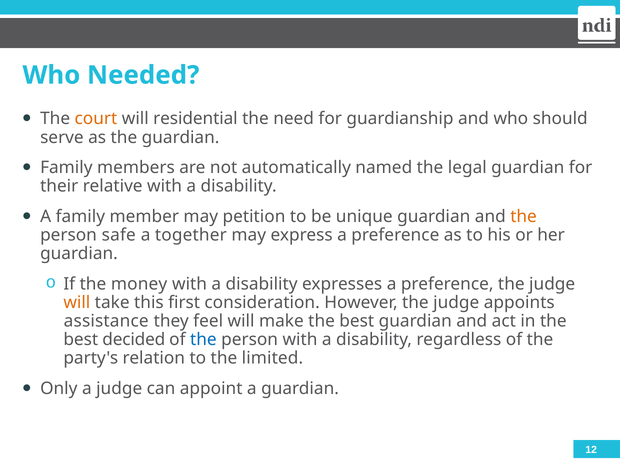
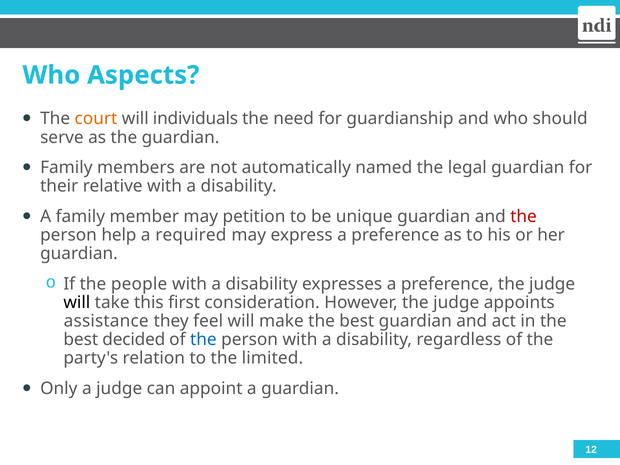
Needed: Needed -> Aspects (143, 75)
residential: residential -> individuals (195, 119)
the colour: orange -> red (524, 216)
safe: safe -> help (119, 235)
together: together -> required (191, 235)
money: money -> people (139, 284)
will colour: orange -> black (77, 303)
